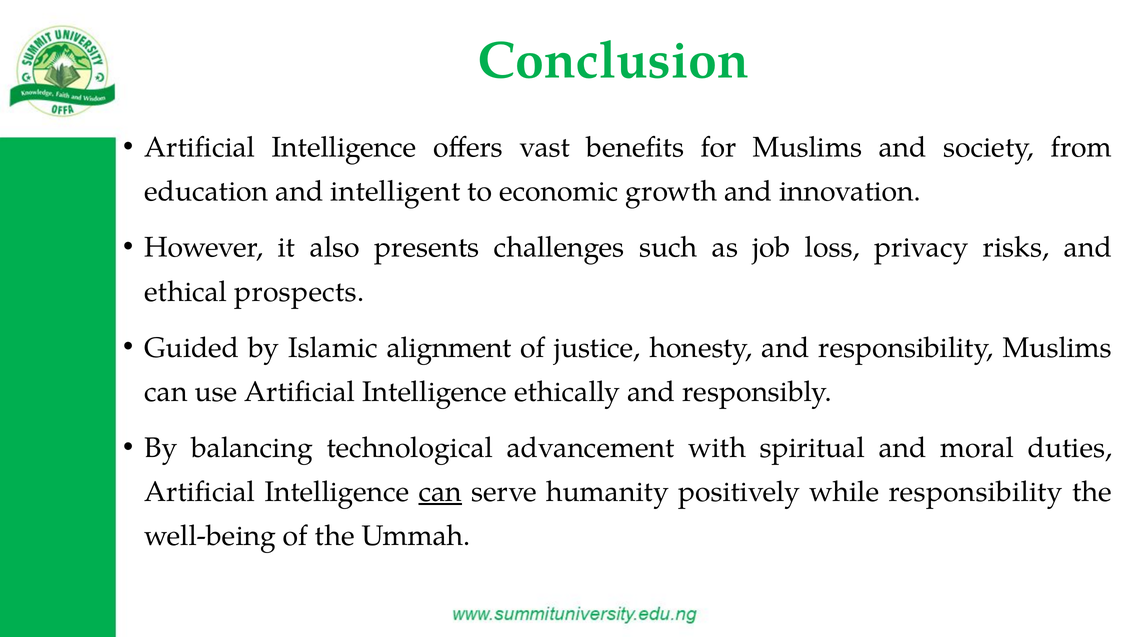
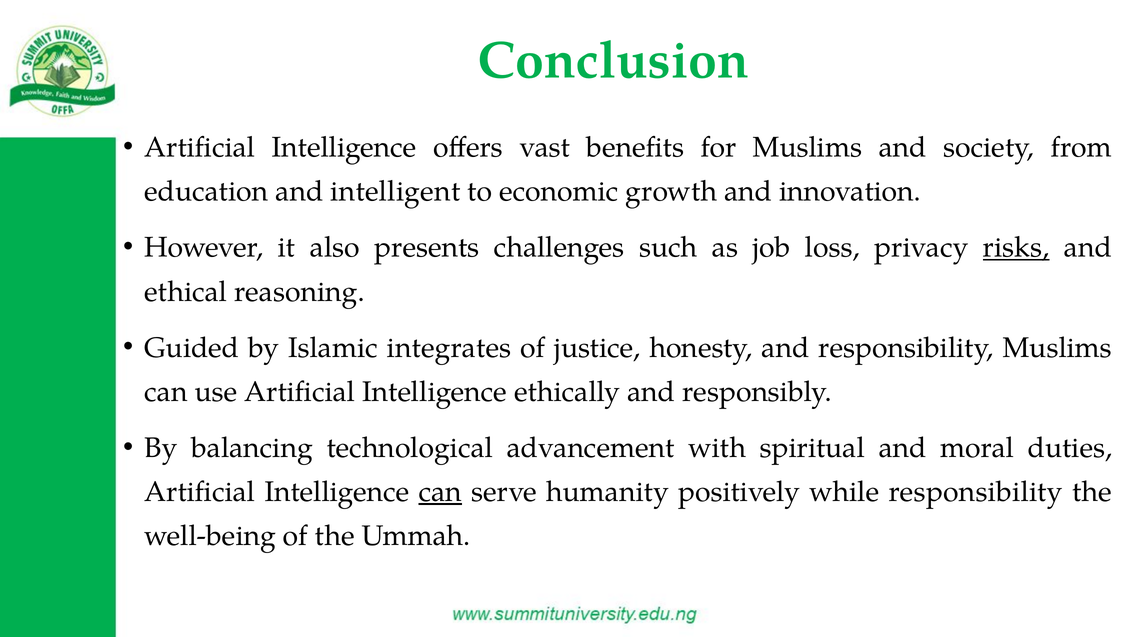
risks underline: none -> present (1016, 248)
prospects: prospects -> reasoning (299, 292)
alignment: alignment -> integrates (449, 348)
